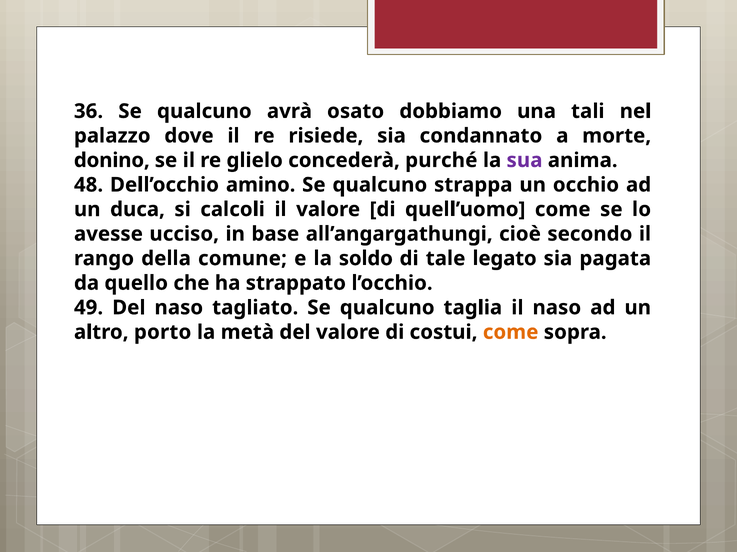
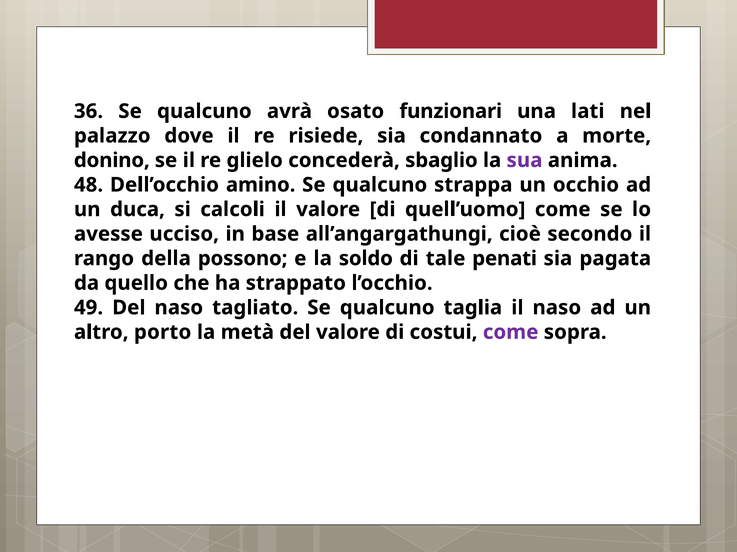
dobbiamo: dobbiamo -> funzionari (451, 111)
tali: tali -> lati (588, 111)
purché: purché -> sbaglio (441, 161)
comune: comune -> possono (243, 259)
legato: legato -> penati (505, 259)
come colour: orange -> purple (511, 333)
